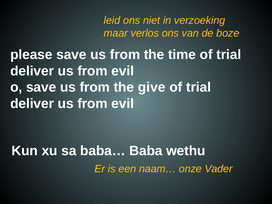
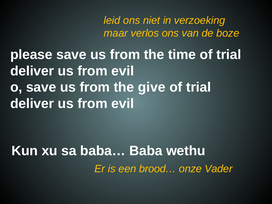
naam…: naam… -> brood… (158, 169)
